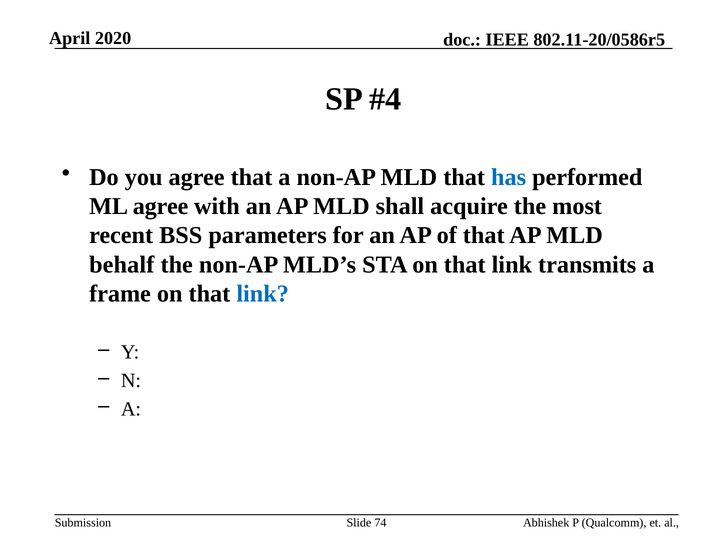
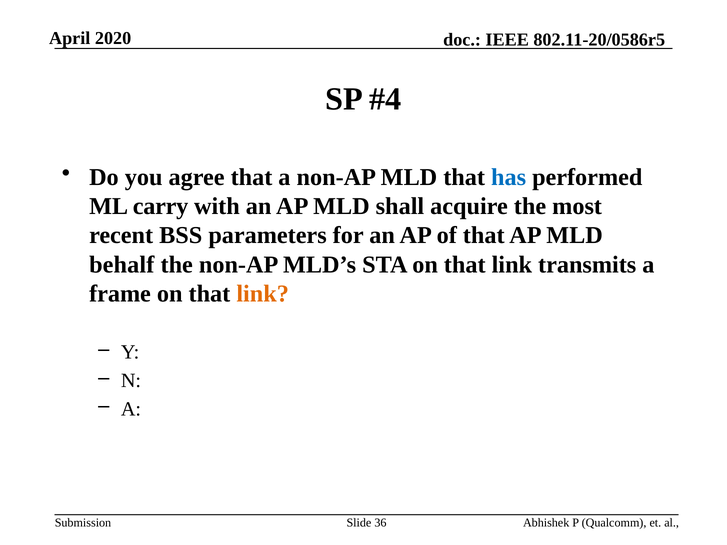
ML agree: agree -> carry (161, 206)
link colour: blue -> orange (263, 294)
74: 74 -> 36 (380, 523)
